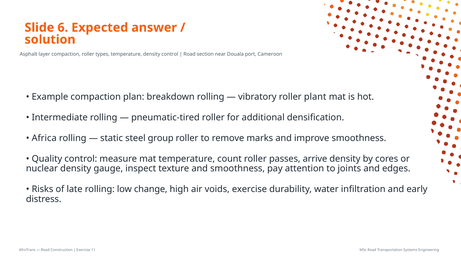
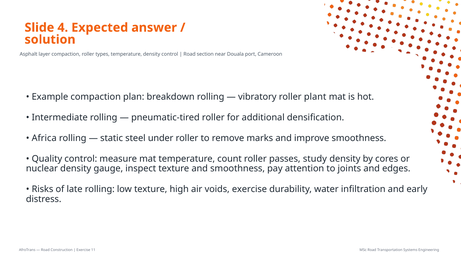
6: 6 -> 4 (63, 28)
group: group -> under (161, 138)
arrive: arrive -> study (315, 159)
low change: change -> texture (151, 189)
